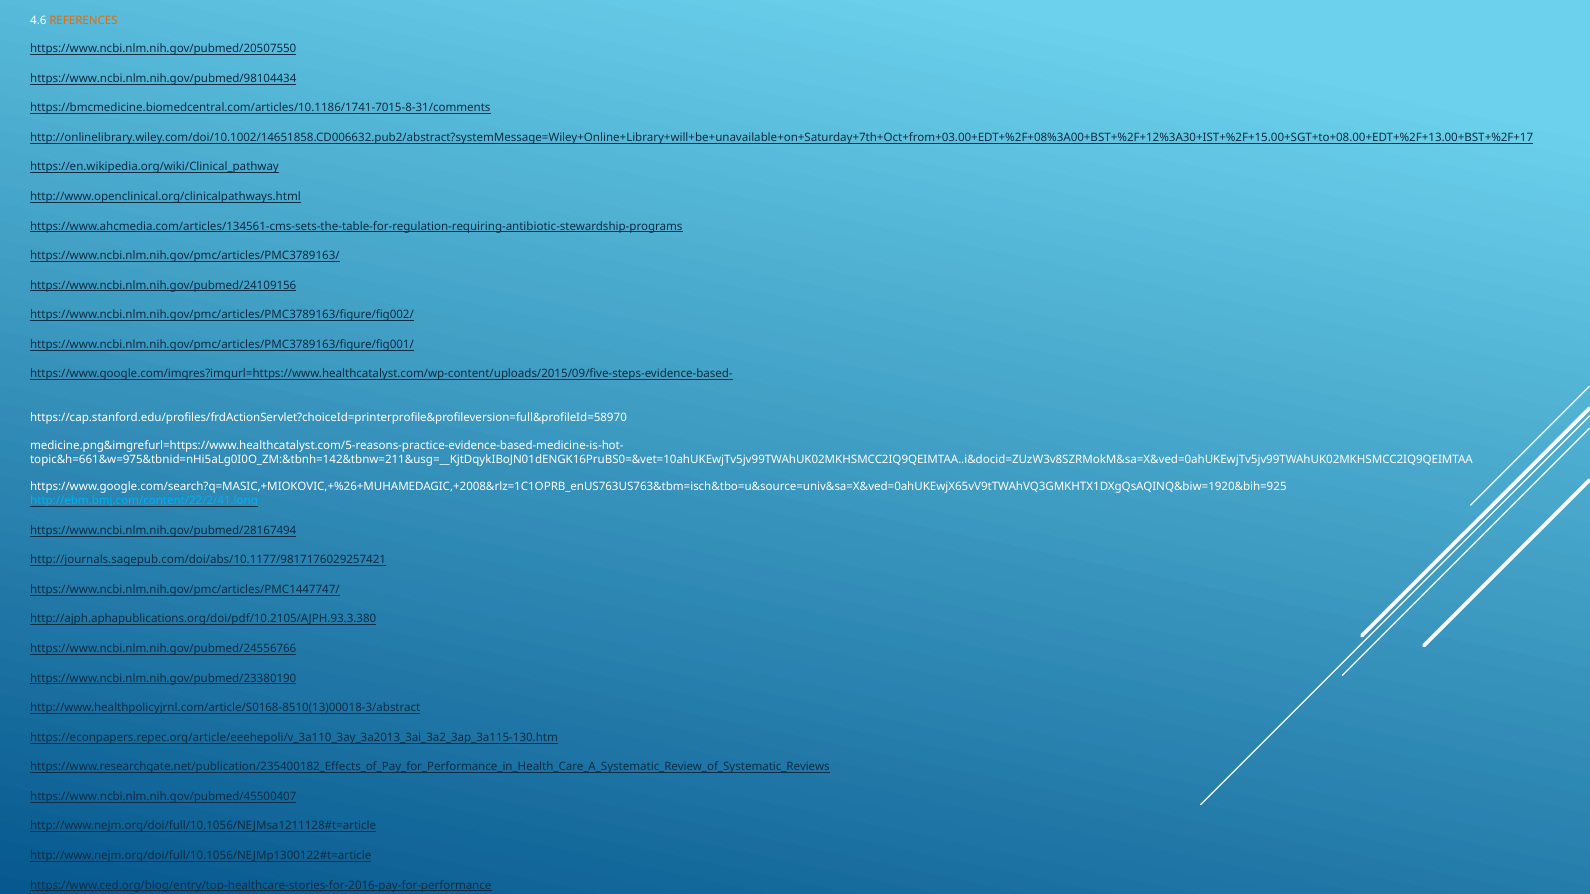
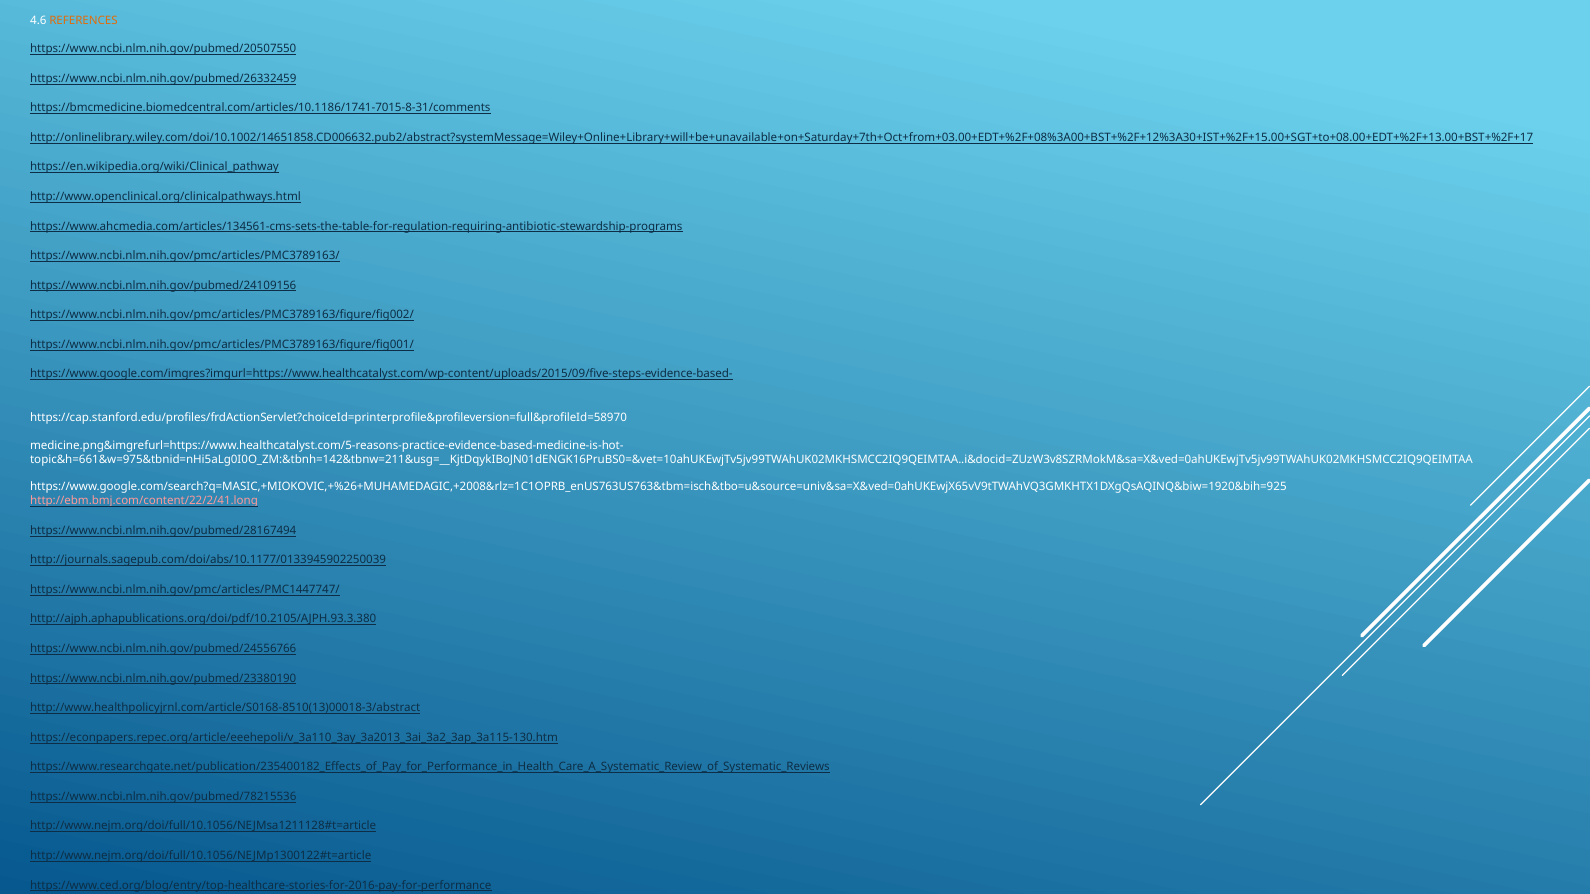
https://www.ncbi.nlm.nih.gov/pubmed/98104434: https://www.ncbi.nlm.nih.gov/pubmed/98104434 -> https://www.ncbi.nlm.nih.gov/pubmed/26332459 (163, 78)
http://ebm.bmj.com/content/22/2/41.long colour: light blue -> pink (144, 501)
http://journals.sagepub.com/doi/abs/10.1177/9817176029257421: http://journals.sagepub.com/doi/abs/10.1177/9817176029257421 -> http://journals.sagepub.com/doi/abs/10.1177/0133945902250039 (208, 560)
https://www.ncbi.nlm.nih.gov/pubmed/45500407: https://www.ncbi.nlm.nih.gov/pubmed/45500407 -> https://www.ncbi.nlm.nih.gov/pubmed/78215536 (163, 797)
